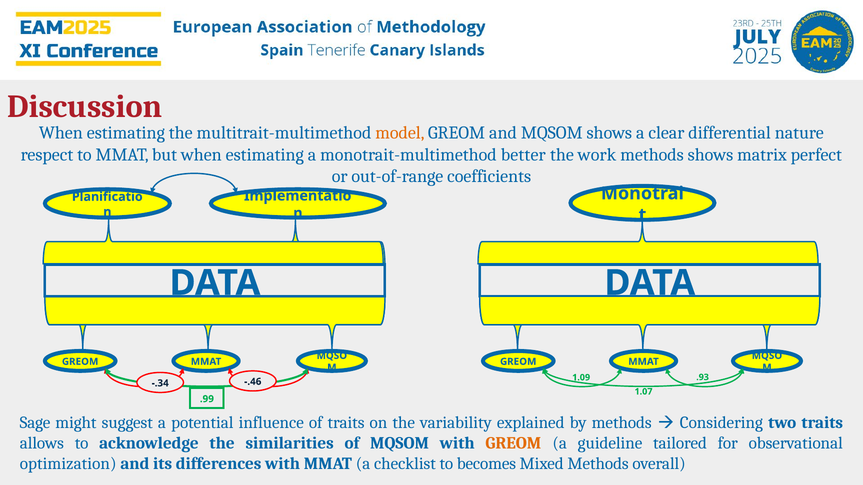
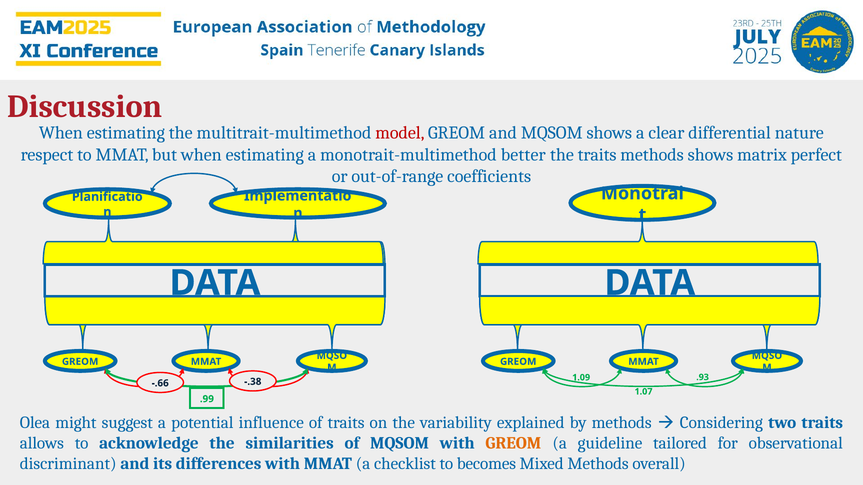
model colour: orange -> red (400, 133)
the work: work -> traits (597, 155)
-.46: -.46 -> -.38 (253, 382)
-.34: -.34 -> -.66 (160, 383)
Sage: Sage -> Olea (35, 423)
optimization: optimization -> discriminant (68, 464)
